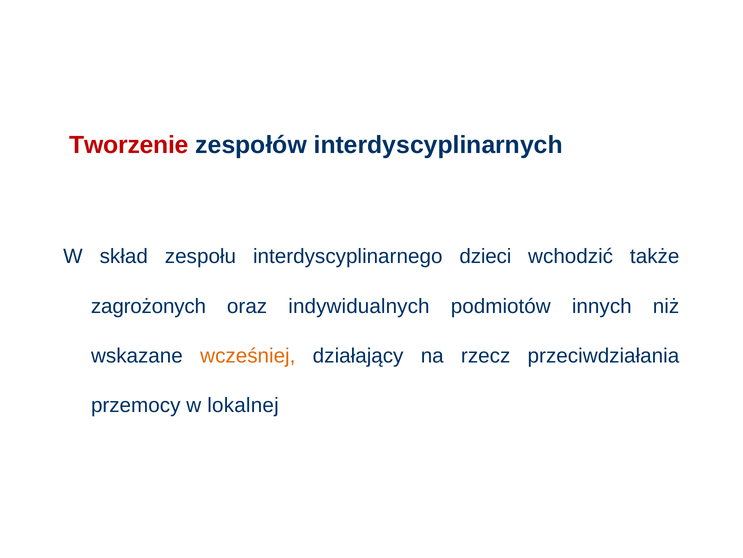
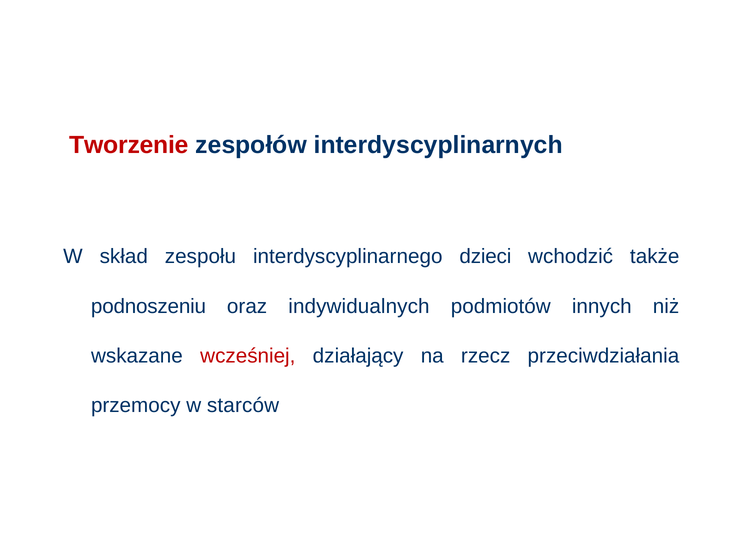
zagrożonych: zagrożonych -> podnoszeniu (148, 306)
wcześniej colour: orange -> red (248, 355)
lokalnej: lokalnej -> starców (243, 405)
